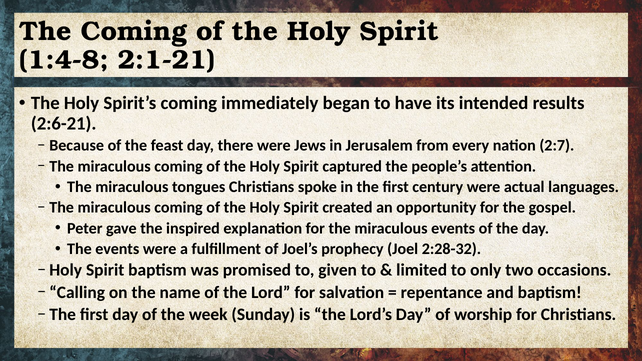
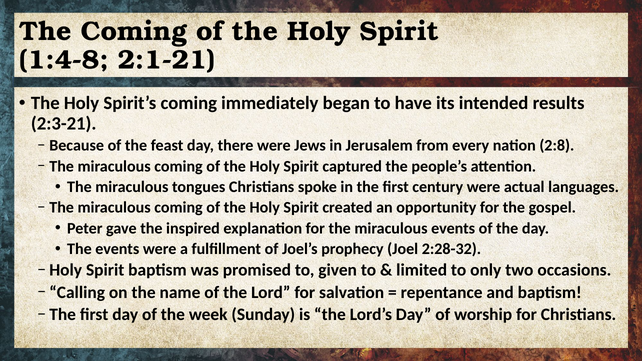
2:6-21: 2:6-21 -> 2:3-21 (64, 124)
2:7: 2:7 -> 2:8 (557, 146)
